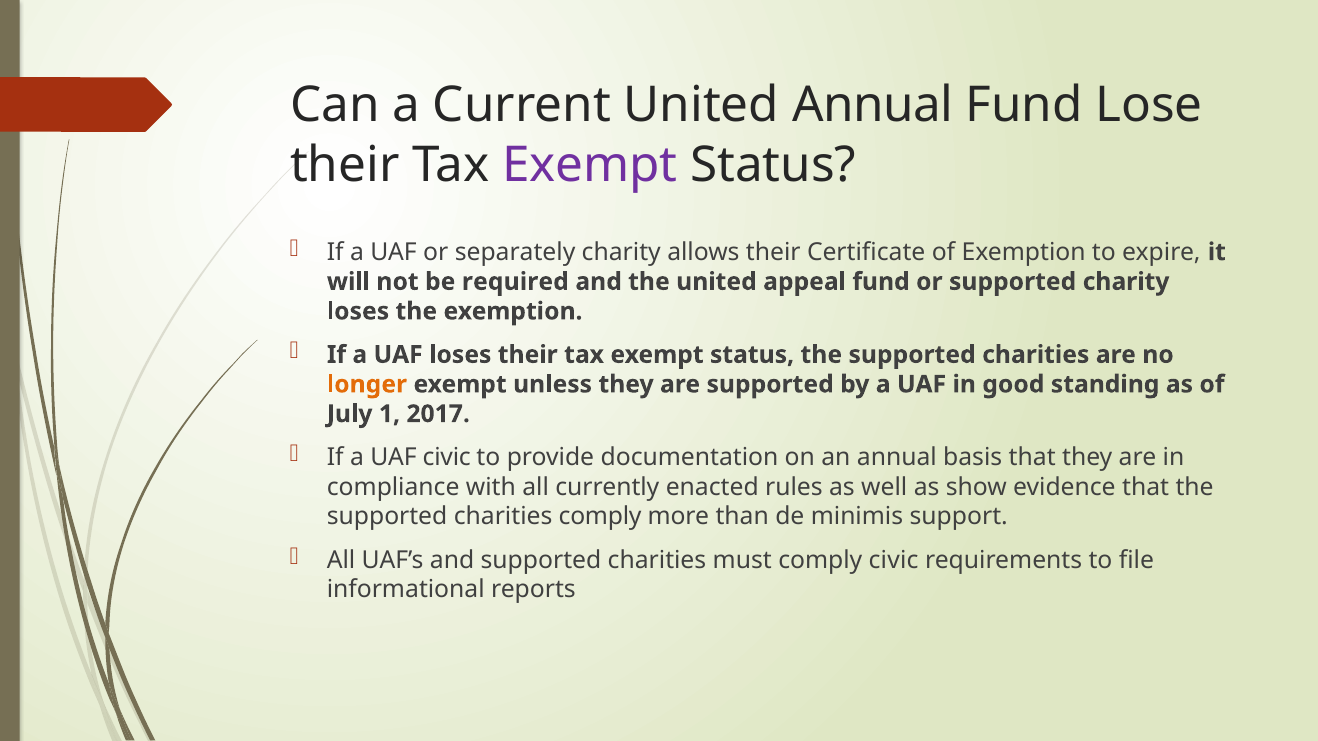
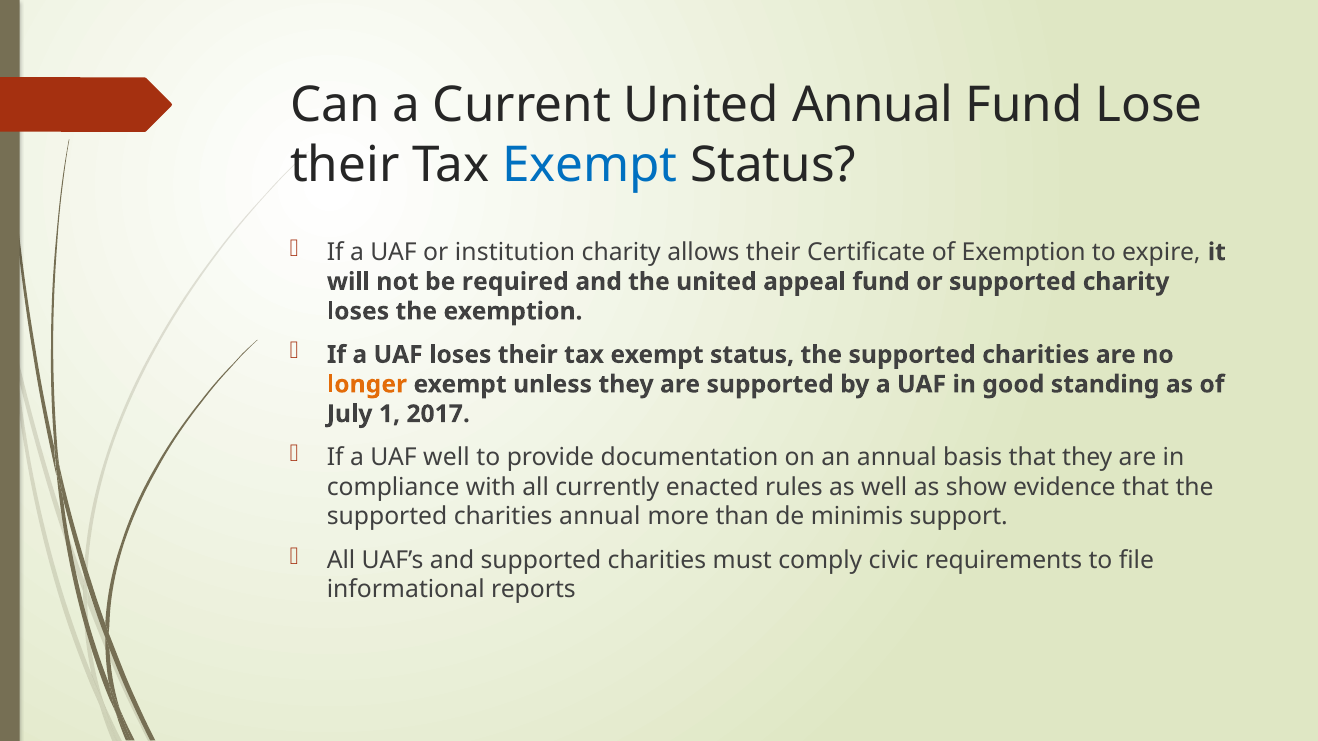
Exempt colour: purple -> blue (590, 165)
separately: separately -> institution (515, 252)
UAF civic: civic -> well (447, 458)
charities comply: comply -> annual (600, 517)
